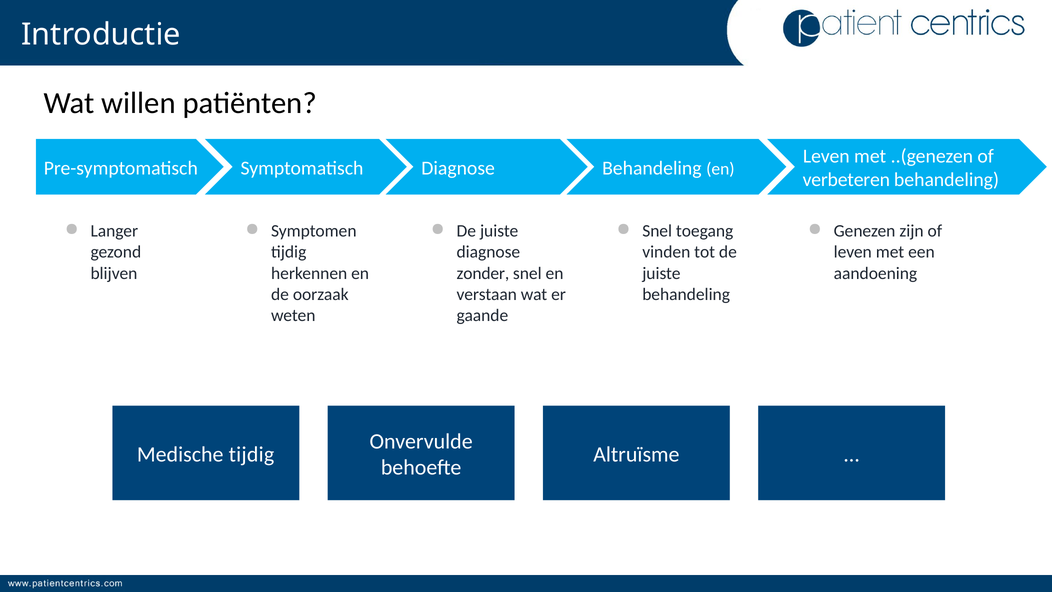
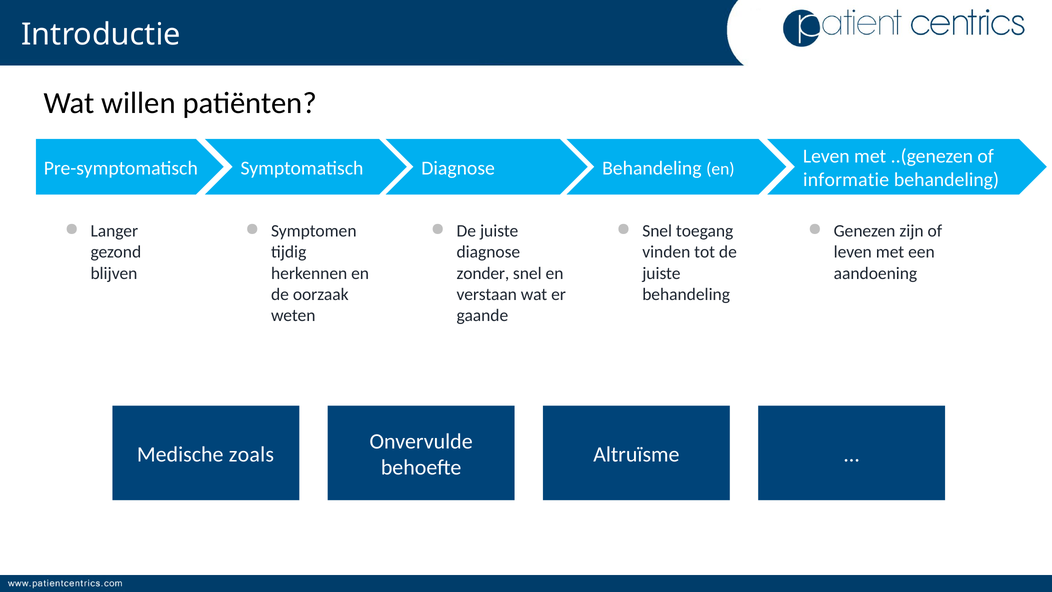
verbeteren: verbeteren -> informatie (846, 180)
Medische tijdig: tijdig -> zoals (251, 454)
